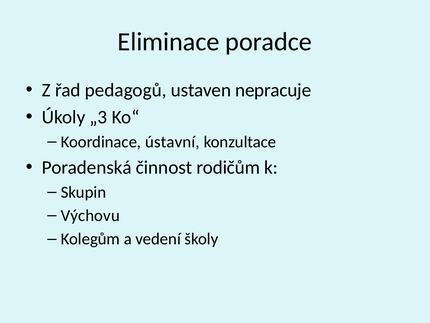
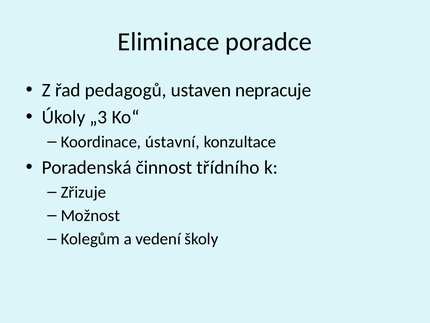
rodičům: rodičům -> třídního (228, 167)
Skupin: Skupin -> Zřizuje (83, 192)
Výchovu: Výchovu -> Možnost (90, 215)
